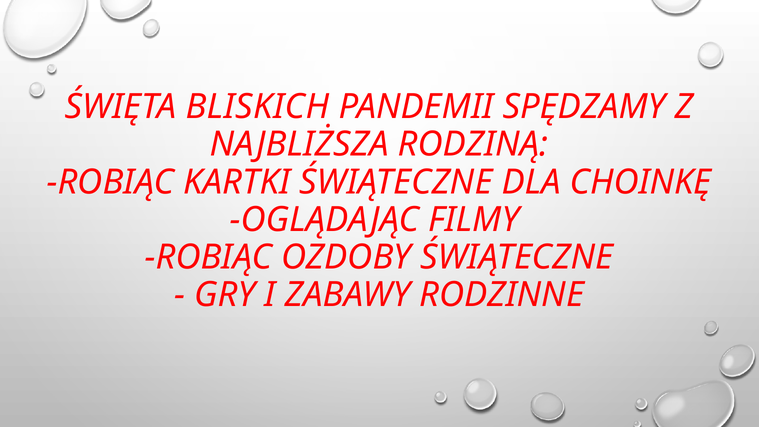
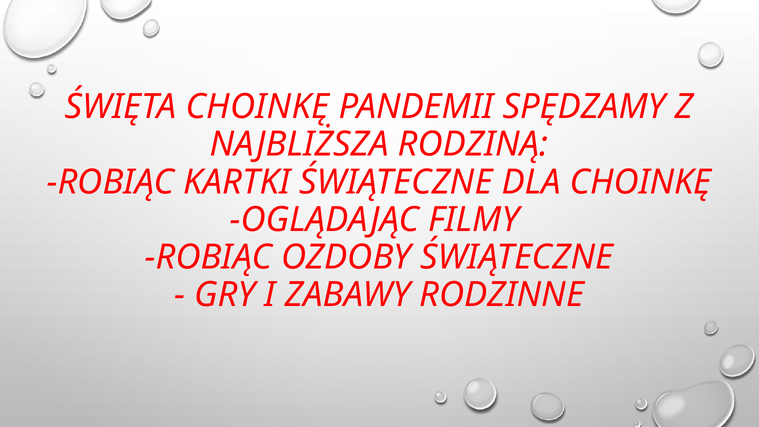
ŚWIĘTA BLISKICH: BLISKICH -> CHOINKĘ (257, 107)
